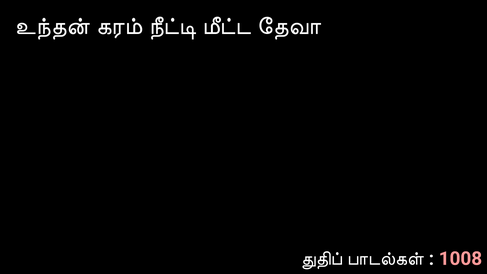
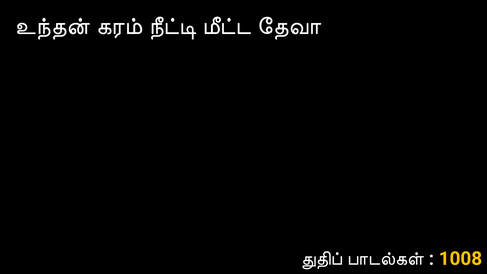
1008 colour: pink -> yellow (460, 259)
